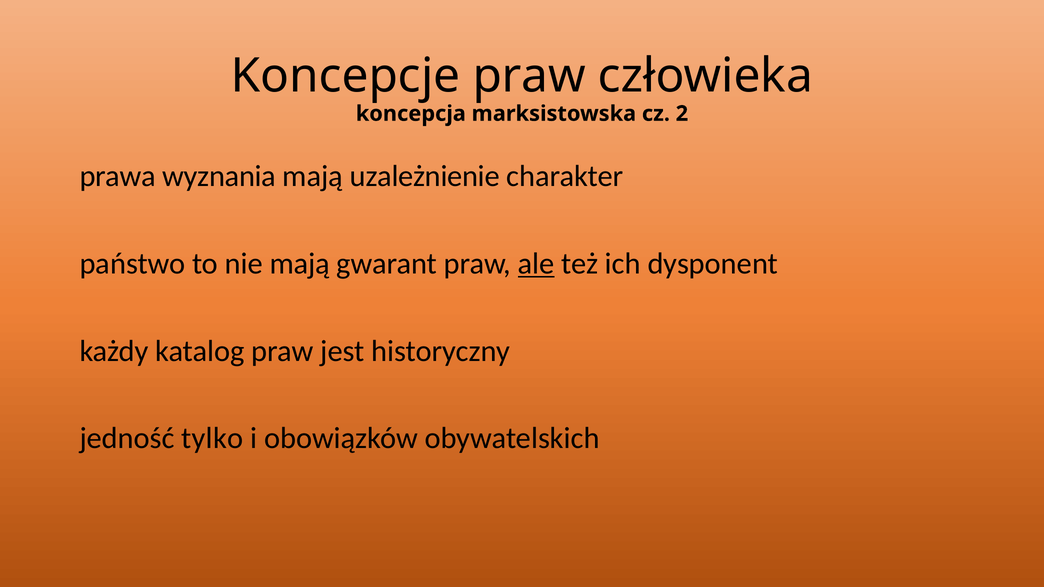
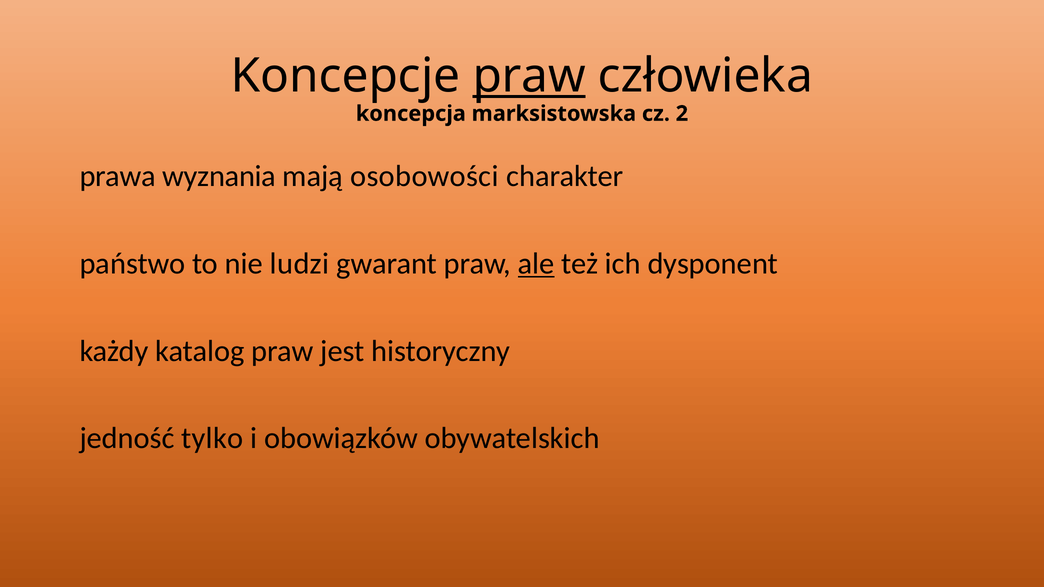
praw underline: none -> present (529, 76)
uzależnienie: uzależnienie -> osobowości (424, 176)
nie mają: mają -> ludzi (300, 264)
